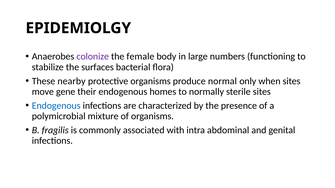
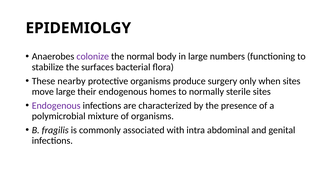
female: female -> normal (141, 57)
normal: normal -> surgery (222, 81)
move gene: gene -> large (66, 92)
Endogenous colour: blue -> purple (56, 106)
